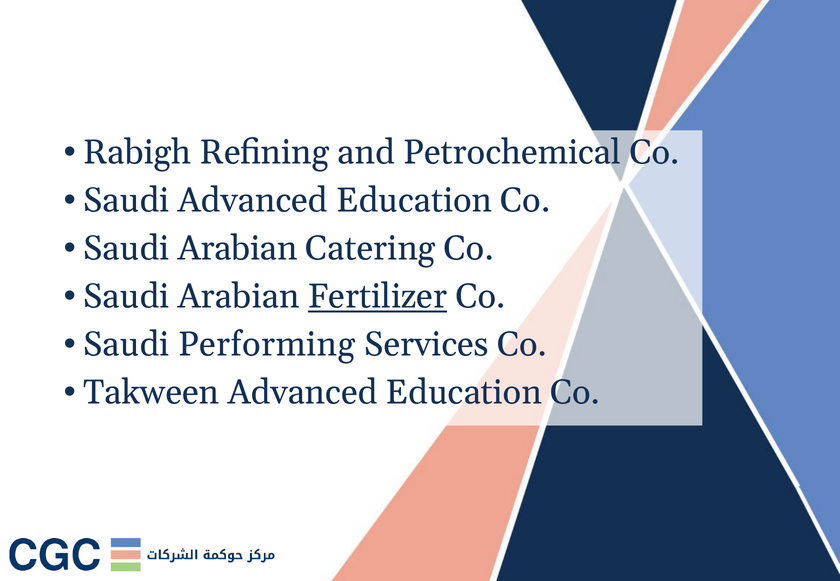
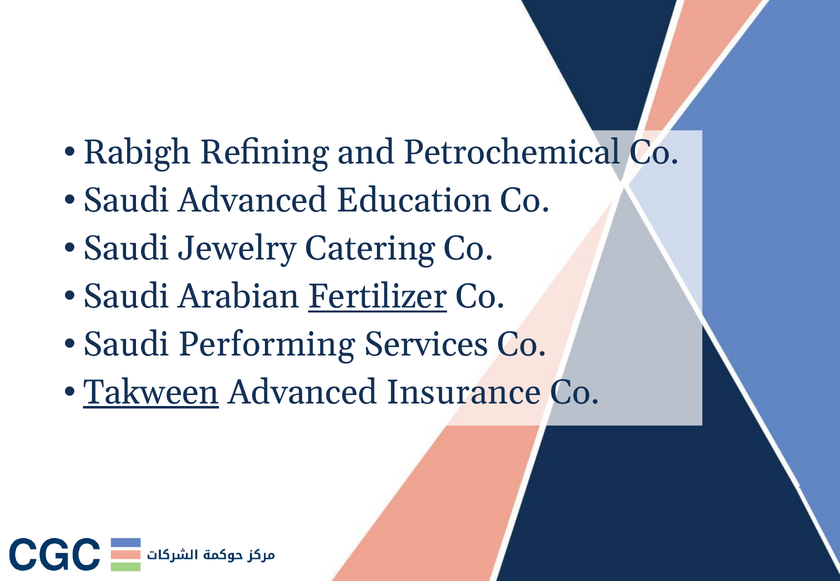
Arabian: Arabian -> Jewelry (237, 249)
Takween underline: none -> present (151, 393)
Education: Education -> Insurance (464, 393)
